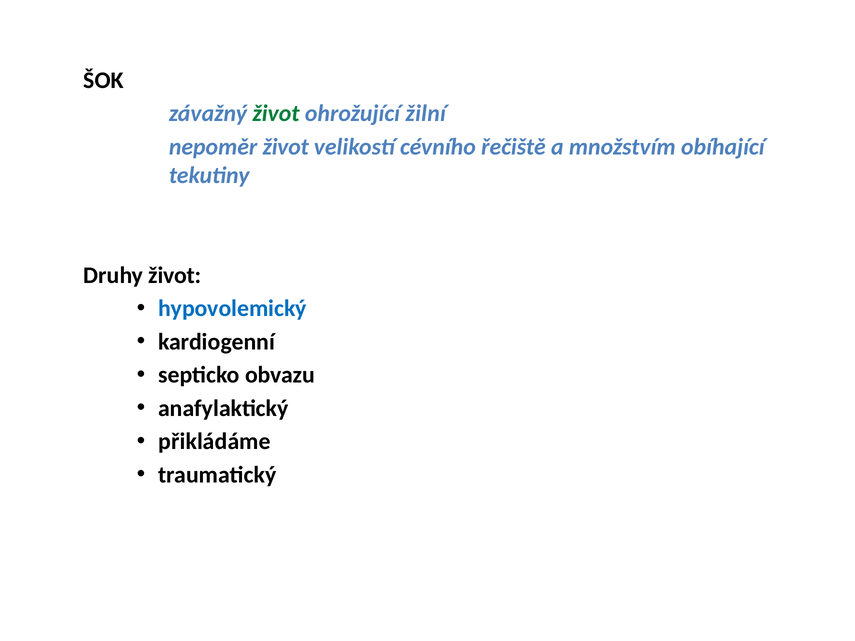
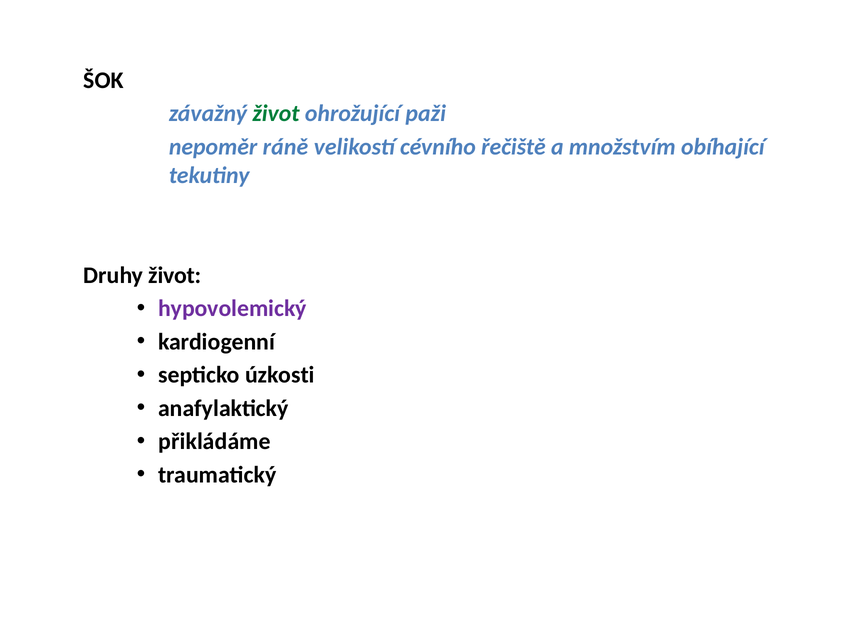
žilní: žilní -> paži (426, 114)
nepoměr život: život -> ráně (285, 147)
hypovolemický colour: blue -> purple (232, 309)
obvazu: obvazu -> úzkosti (280, 375)
